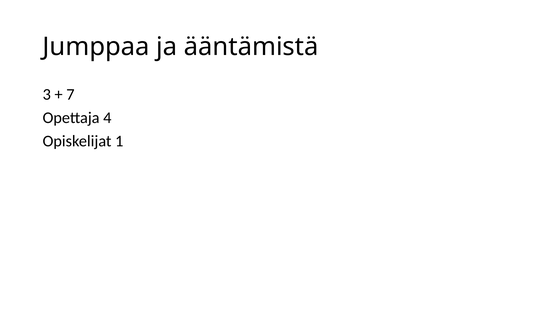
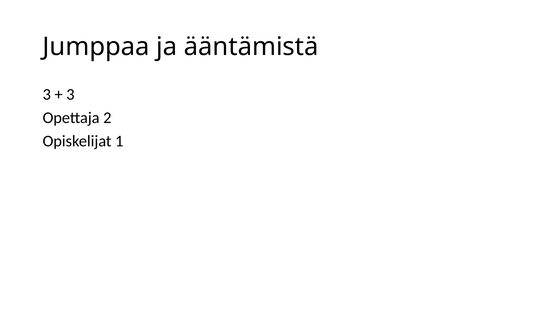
7: 7 -> 3 (70, 95)
4: 4 -> 2 (107, 118)
